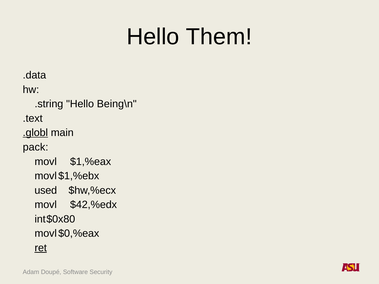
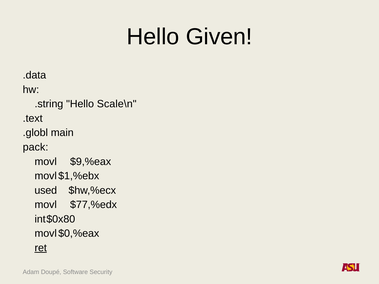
Them: Them -> Given (219, 37)
Being\n: Being\n -> Scale\n (117, 104)
.globl underline: present -> none (35, 133)
$1,%eax: $1,%eax -> $9,%eax (91, 162)
$42,%edx: $42,%edx -> $77,%edx (94, 205)
